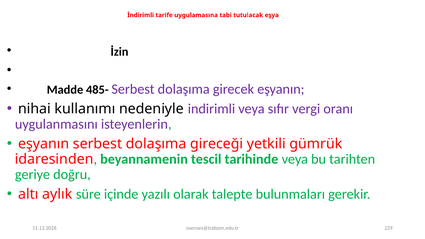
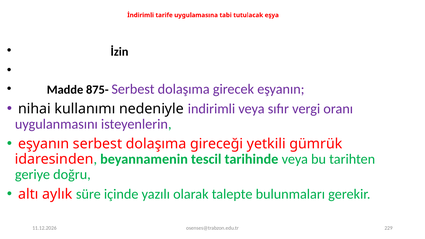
485-: 485- -> 875- (97, 90)
